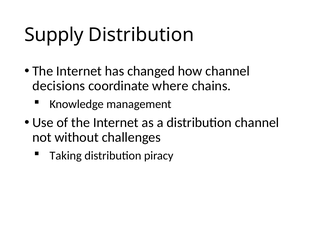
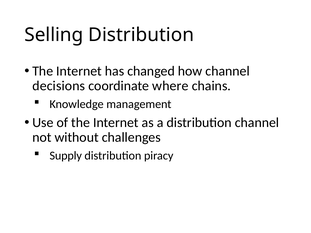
Supply: Supply -> Selling (54, 35)
Taking: Taking -> Supply (66, 156)
